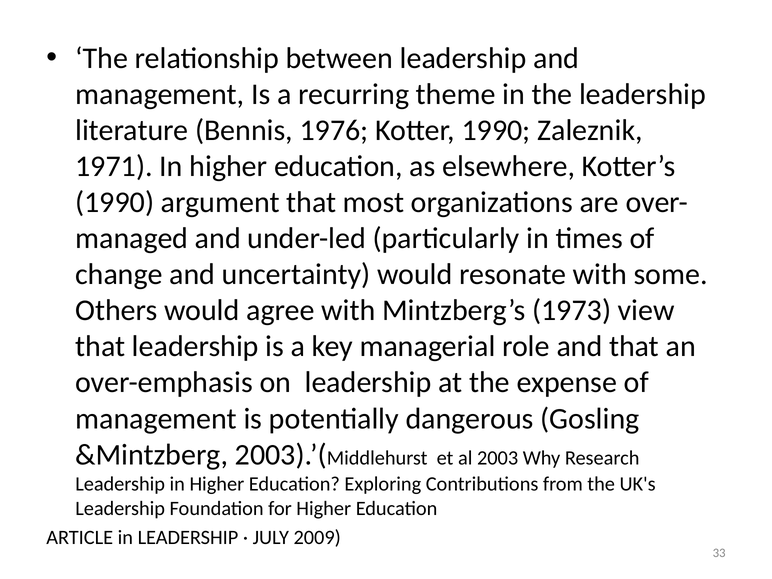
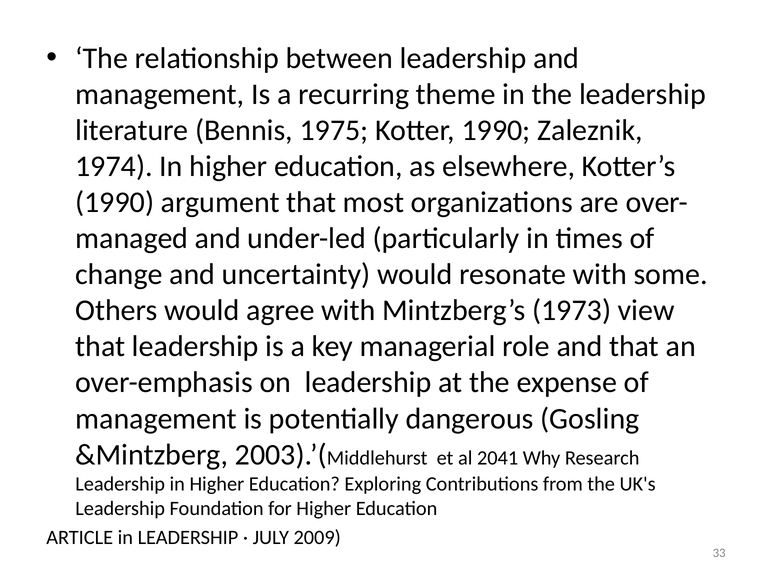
1976: 1976 -> 1975 (334, 130)
1971: 1971 -> 1974 (114, 166)
2003: 2003 -> 2041 (498, 458)
